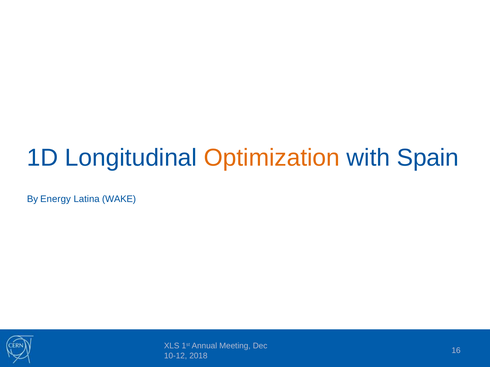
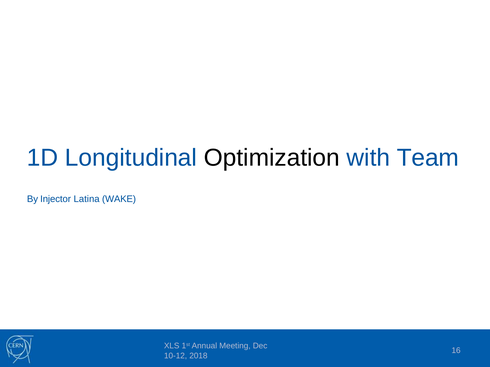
Optimization colour: orange -> black (272, 158)
Spain: Spain -> Team (428, 158)
Energy: Energy -> Injector (56, 199)
